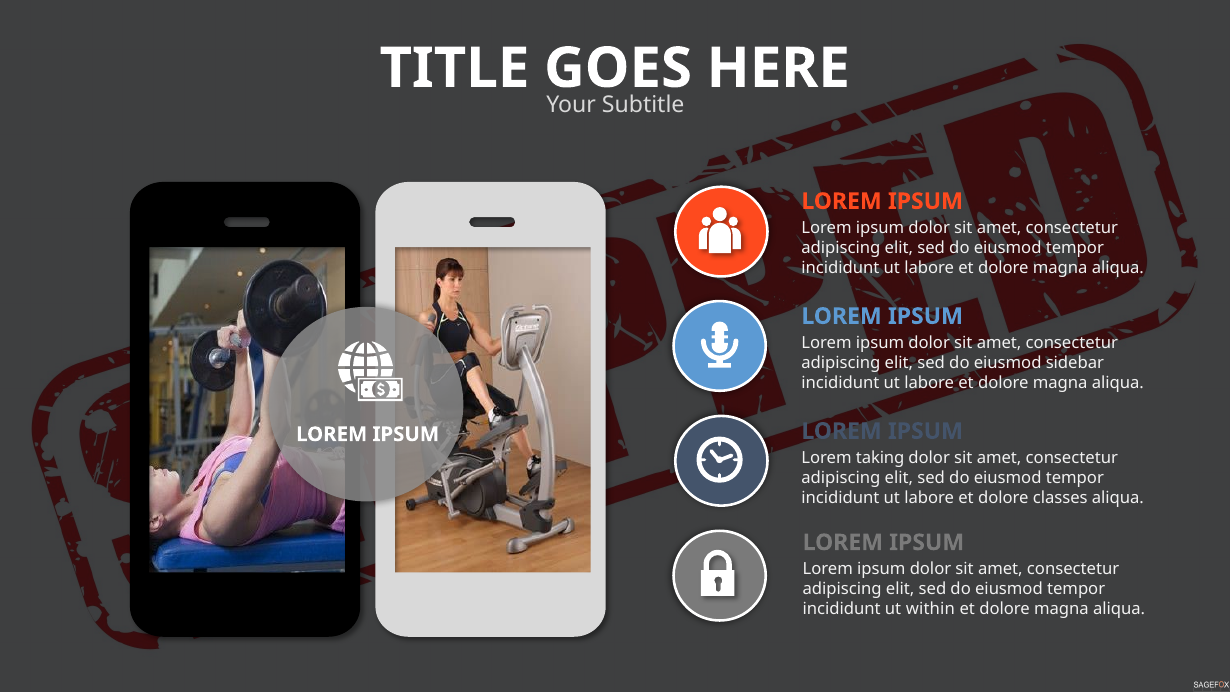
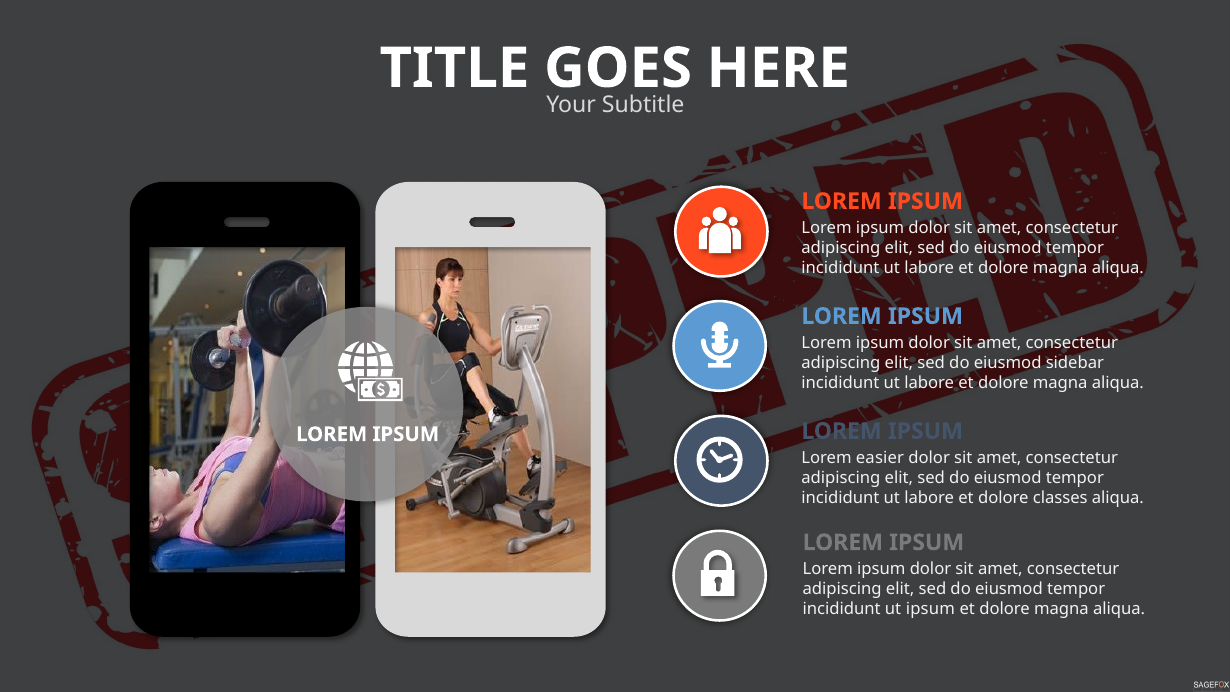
taking: taking -> easier (880, 458)
ut within: within -> ipsum (930, 609)
